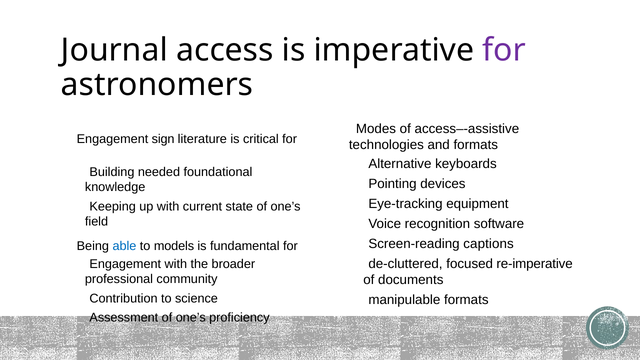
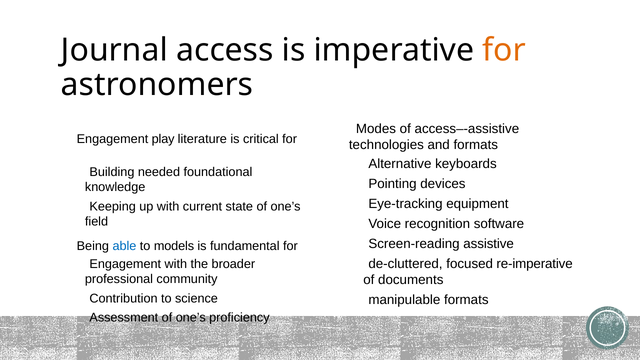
for colour: purple -> orange (504, 50)
sign: sign -> play (163, 139)
captions: captions -> assistive (489, 244)
